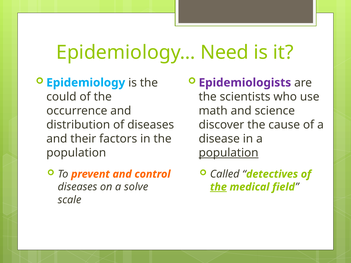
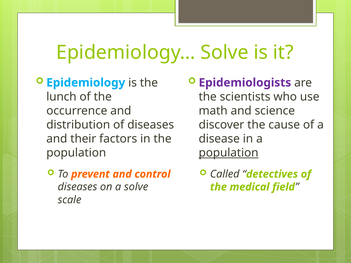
Epidemiology… Need: Need -> Solve (224, 52)
could: could -> lunch (61, 97)
the underline: present -> none (218, 187)
